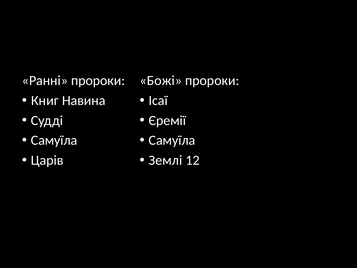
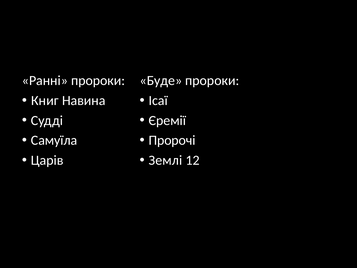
Божі: Божі -> Буде (161, 80)
Самуїла: Самуїла -> Пророчі (172, 140)
